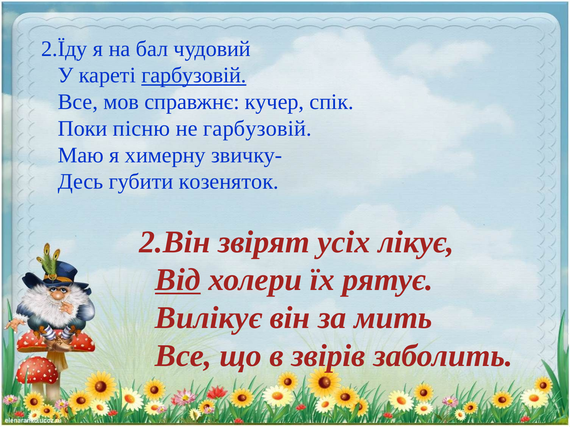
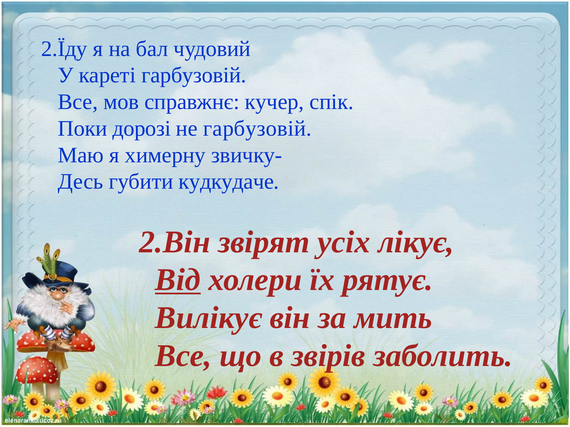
гарбузовій underline: present -> none (194, 75)
пісню: пісню -> дорозі (142, 129)
козеняток: козеняток -> кудкудаче (229, 182)
